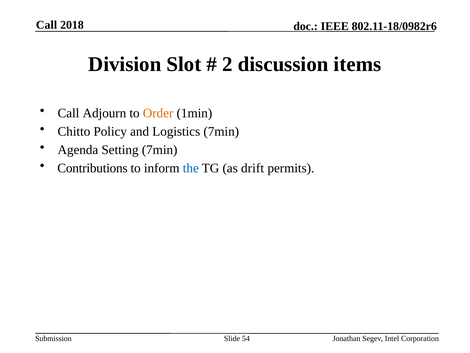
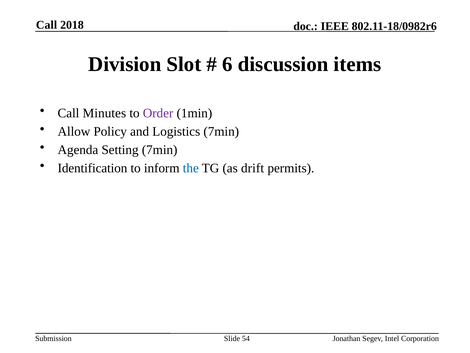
2: 2 -> 6 (227, 64)
Adjourn: Adjourn -> Minutes (104, 113)
Order colour: orange -> purple (158, 113)
Chitto: Chitto -> Allow (74, 131)
Contributions: Contributions -> Identification (92, 168)
